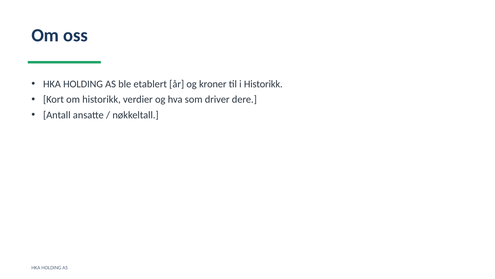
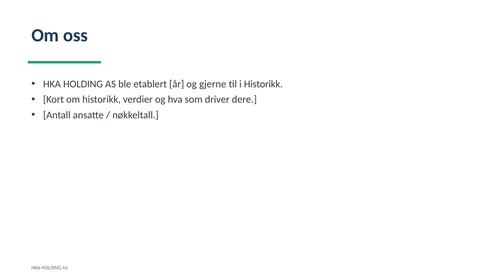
kroner: kroner -> gjerne (213, 84)
